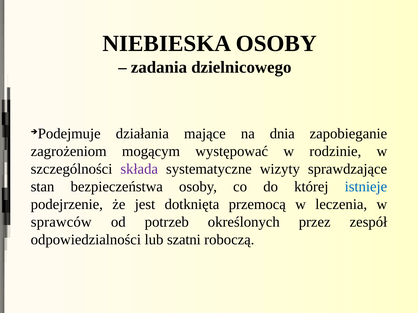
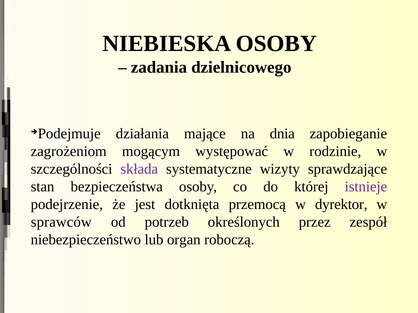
istnieje colour: blue -> purple (366, 187)
leczenia: leczenia -> dyrektor (341, 205)
odpowiedzialności: odpowiedzialności -> niebezpieczeństwo (86, 240)
szatni: szatni -> organ (184, 240)
